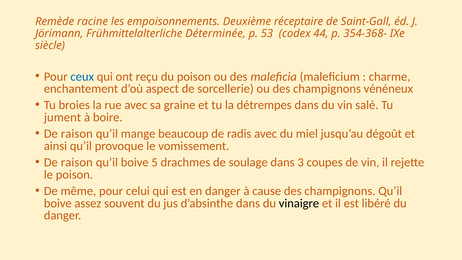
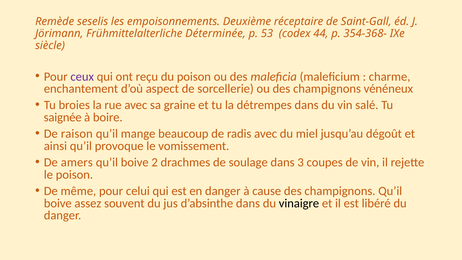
racine: racine -> seselis (93, 22)
ceux colour: blue -> purple (82, 77)
jument: jument -> saignée (63, 117)
raison: raison -> amers (77, 162)
5: 5 -> 2 (155, 162)
